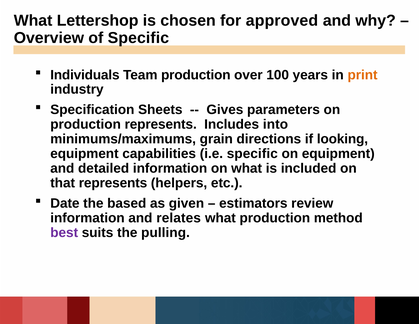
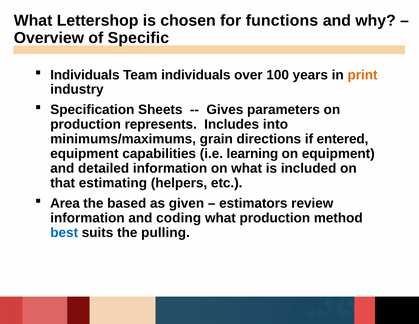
approved: approved -> functions (282, 21)
Team production: production -> individuals (196, 75)
looking: looking -> entered (343, 139)
i.e specific: specific -> learning (252, 154)
that represents: represents -> estimating (113, 183)
Date: Date -> Area (65, 203)
relates: relates -> coding (179, 218)
best colour: purple -> blue (64, 232)
